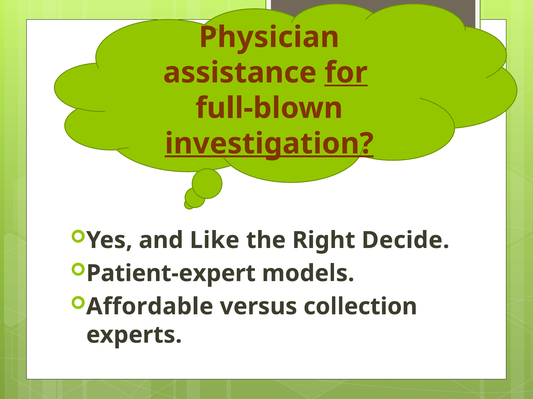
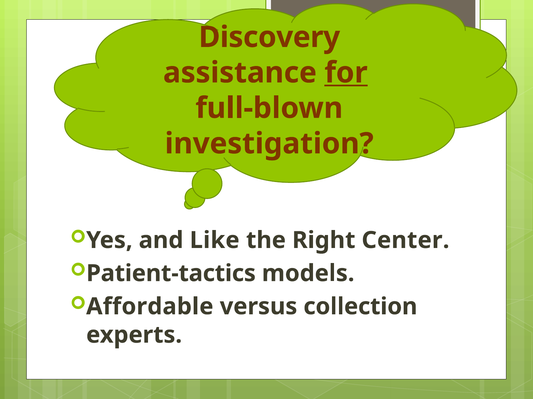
Physician: Physician -> Discovery (269, 37)
investigation underline: present -> none (269, 144)
Decide: Decide -> Center (406, 241)
Patient-expert: Patient-expert -> Patient-tactics (171, 274)
